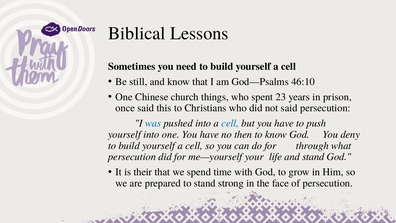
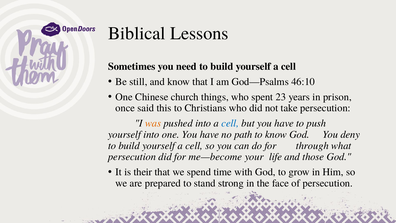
not said: said -> take (289, 108)
was colour: blue -> orange (153, 123)
then: then -> path (243, 134)
me—yourself: me—yourself -> me—become (215, 157)
and stand: stand -> those (313, 157)
